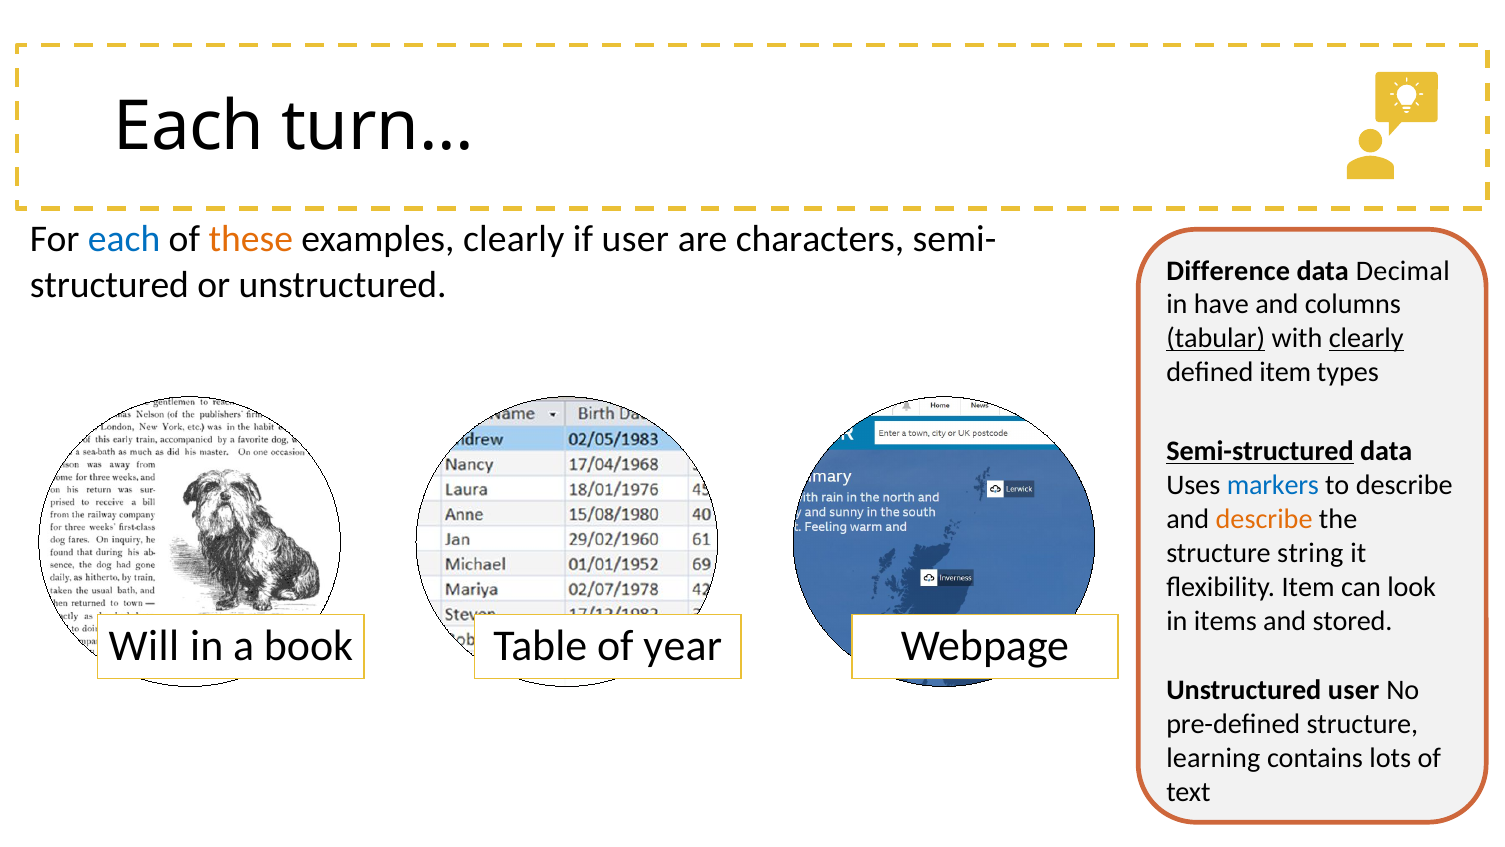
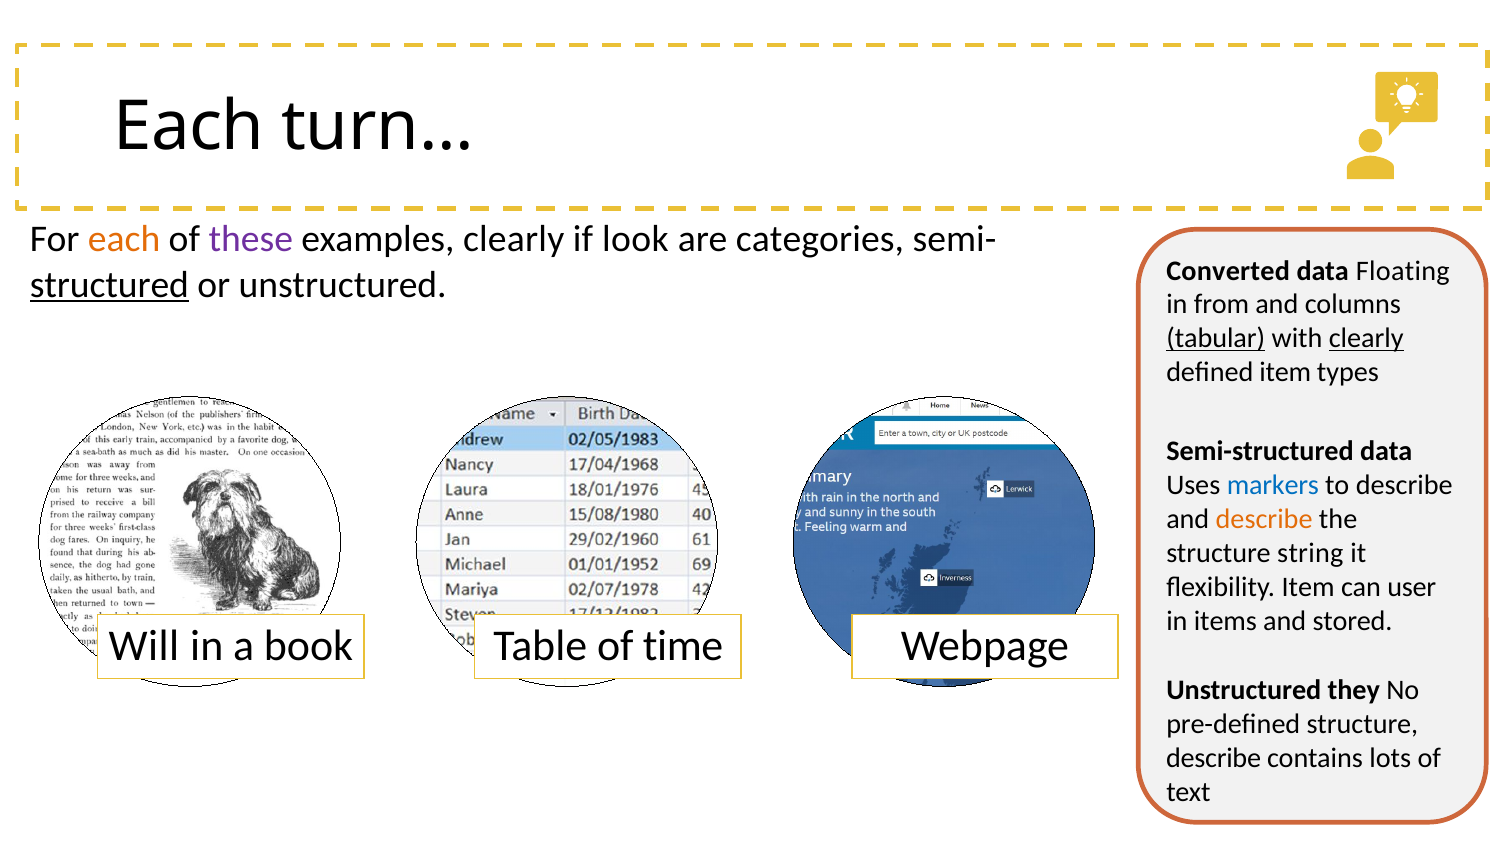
each colour: blue -> orange (124, 239)
these colour: orange -> purple (251, 239)
if user: user -> look (635, 239)
characters: characters -> categories (820, 239)
structured underline: none -> present (109, 285)
Difference: Difference -> Converted (1228, 271)
Decimal: Decimal -> Floating (1403, 271)
have: have -> from (1222, 304)
Semi-structured underline: present -> none (1260, 451)
look: look -> user (1412, 587)
year: year -> time (683, 646)
Unstructured user: user -> they (1354, 690)
learning: learning -> describe (1214, 758)
